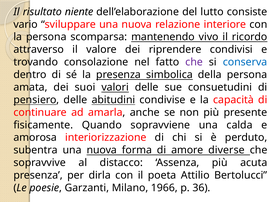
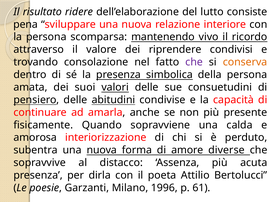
niente: niente -> ridere (79, 12)
vario: vario -> pena (26, 24)
conserva colour: blue -> orange (245, 62)
1966: 1966 -> 1996 (164, 188)
36: 36 -> 61 (201, 188)
